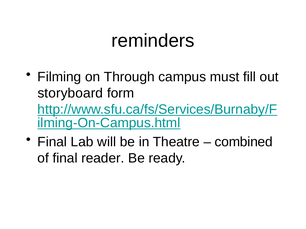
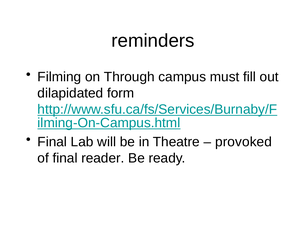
storyboard: storyboard -> dilapidated (70, 93)
combined: combined -> provoked (244, 142)
